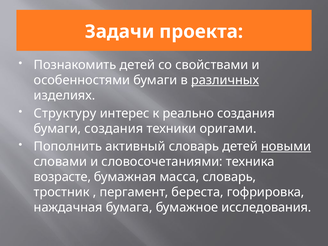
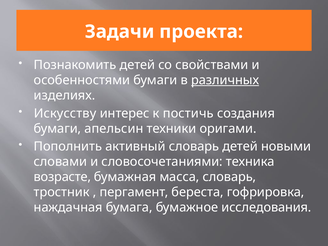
Структуру: Структуру -> Искусству (65, 113)
реально: реально -> постичь (188, 113)
бумаги создания: создания -> апельсин (114, 129)
новыми underline: present -> none (286, 146)
